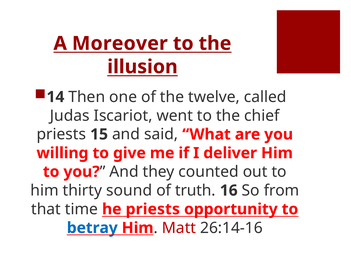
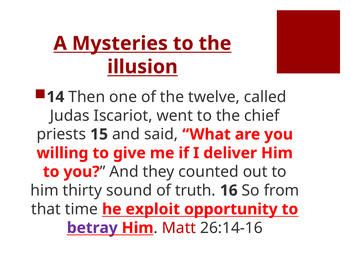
Moreover: Moreover -> Mysteries (120, 43)
he priests: priests -> exploit (153, 209)
betray colour: blue -> purple (92, 228)
